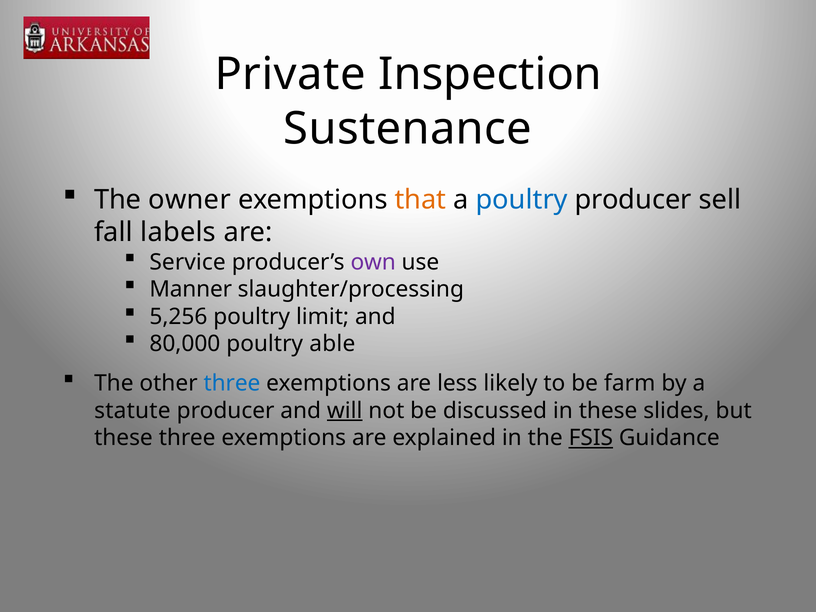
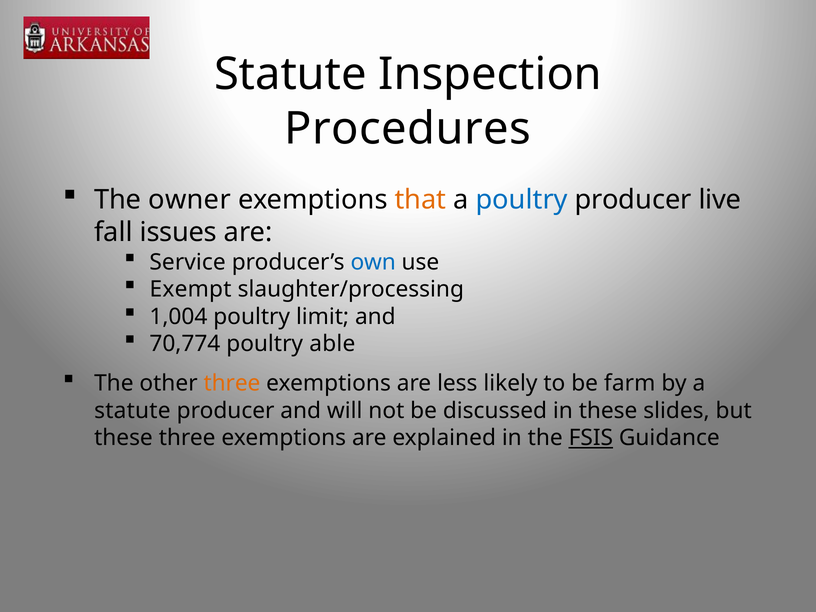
Private: Private -> Statute (290, 74)
Sustenance: Sustenance -> Procedures (408, 129)
sell: sell -> live (720, 200)
labels: labels -> issues (178, 233)
own colour: purple -> blue (373, 262)
Manner: Manner -> Exempt (191, 289)
5,256: 5,256 -> 1,004 (178, 317)
80,000: 80,000 -> 70,774 (185, 344)
three colour: blue -> orange (232, 383)
will underline: present -> none (345, 411)
